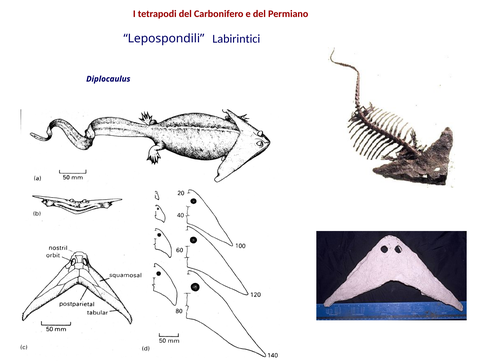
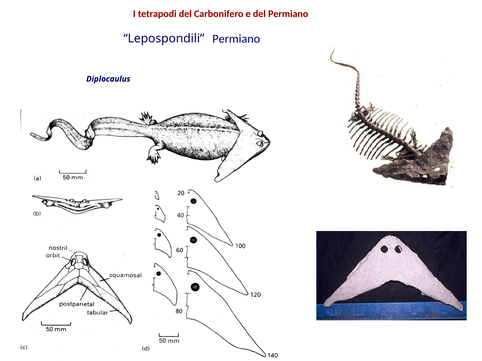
Labirintici: Labirintici -> Permiano (236, 39)
